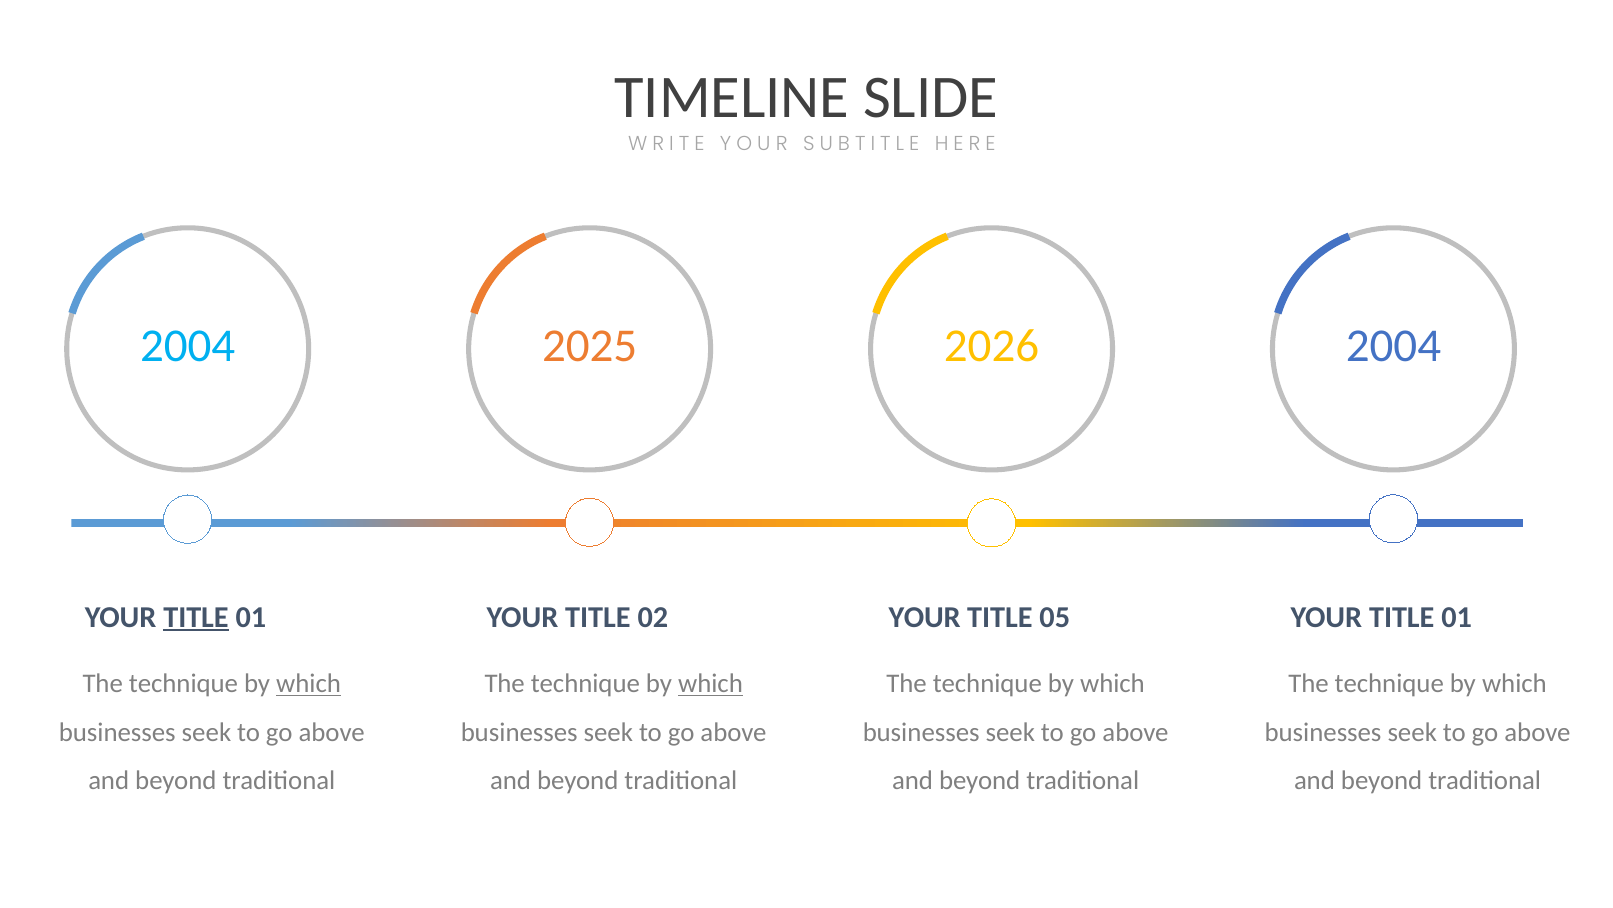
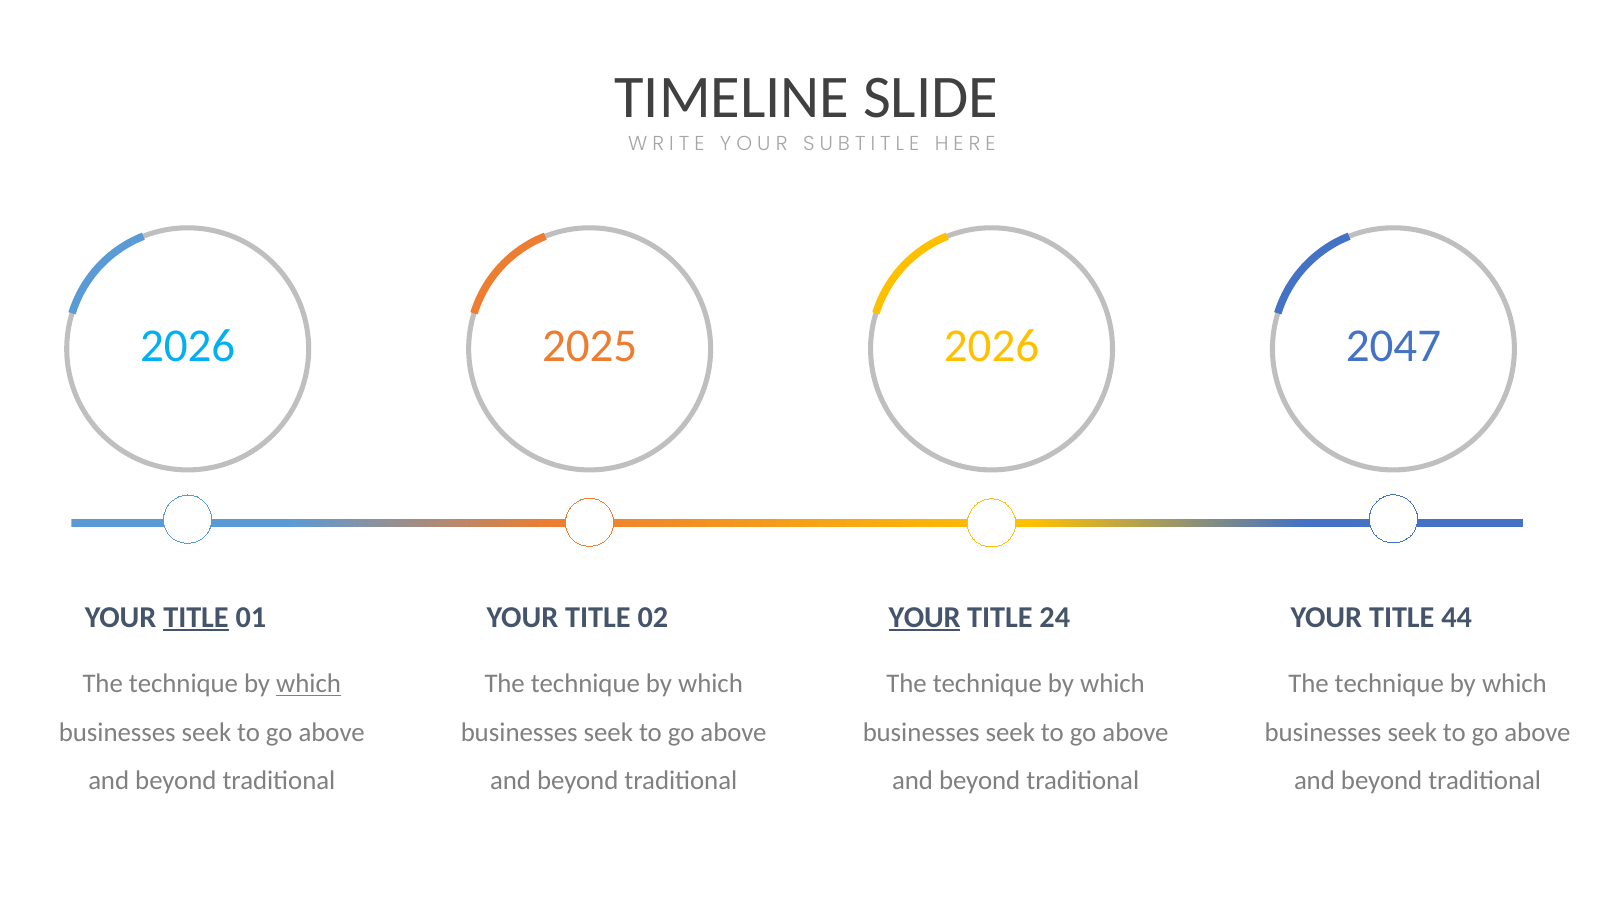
2004: 2004 -> 2026 (188, 345)
2026 2004: 2004 -> 2047 (1393, 345)
YOUR underline: none -> present (925, 617)
05: 05 -> 24 (1055, 617)
01: 01 -> 44 (1457, 617)
which underline: present -> none (711, 683)
